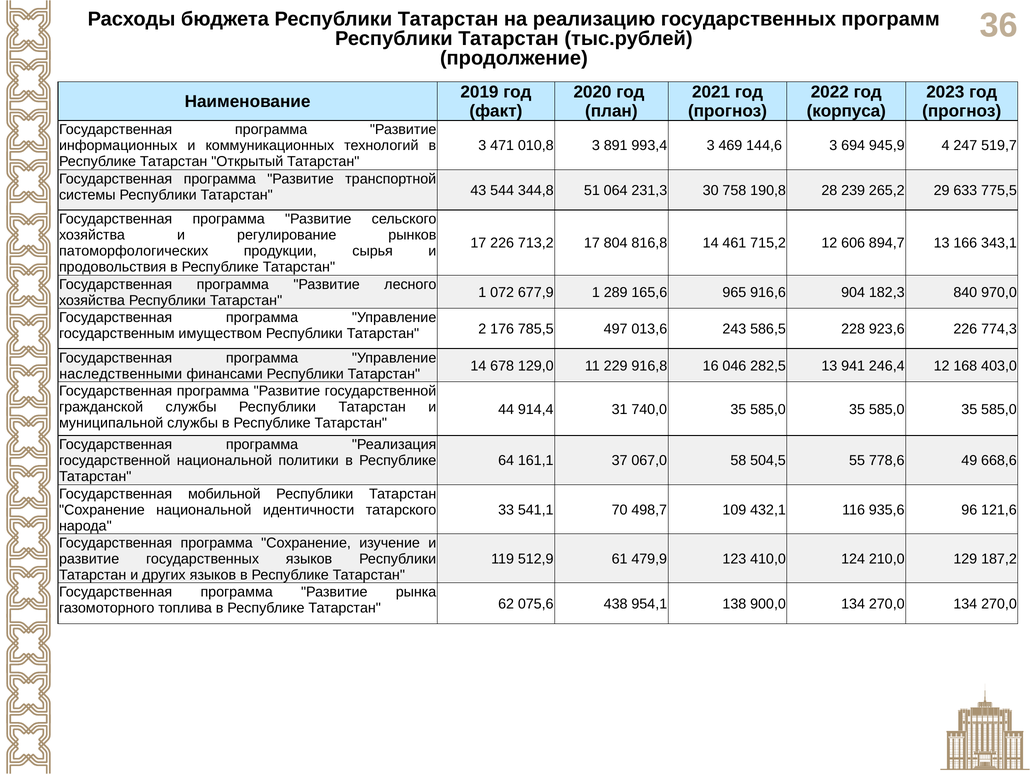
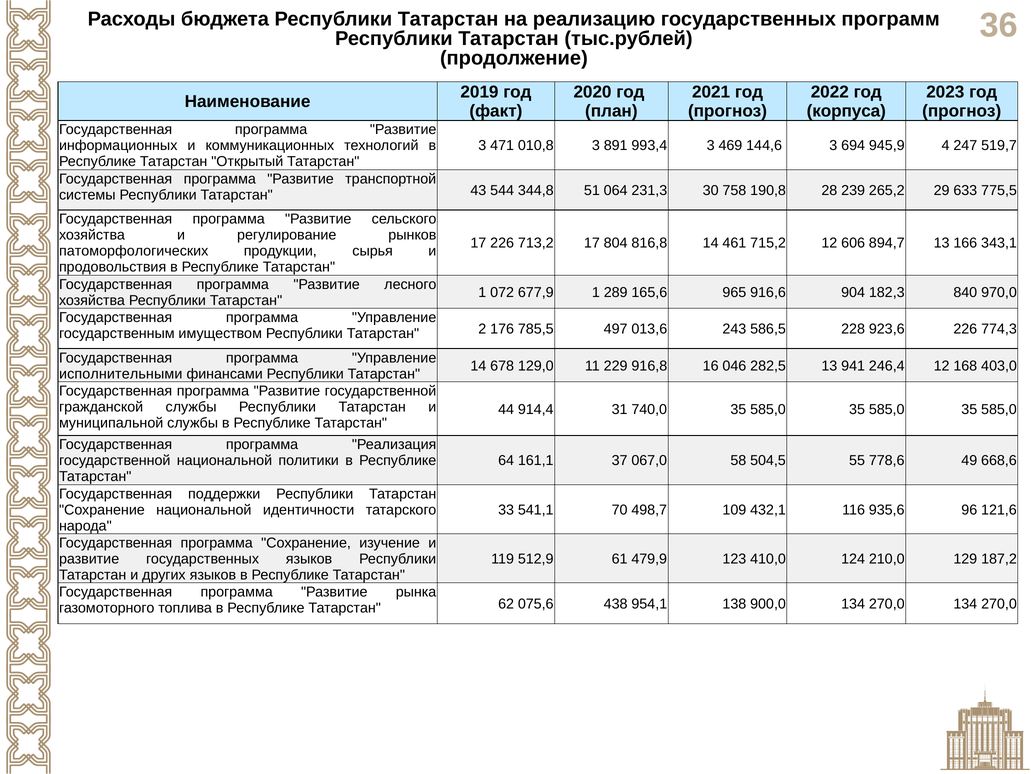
наследственными: наследственными -> исполнительными (121, 373)
мобильной: мобильной -> поддержки (224, 493)
